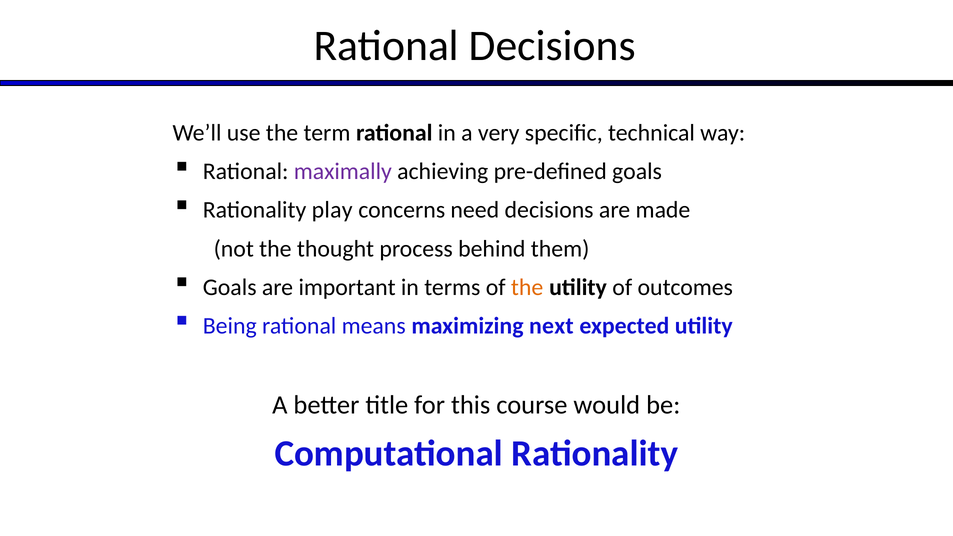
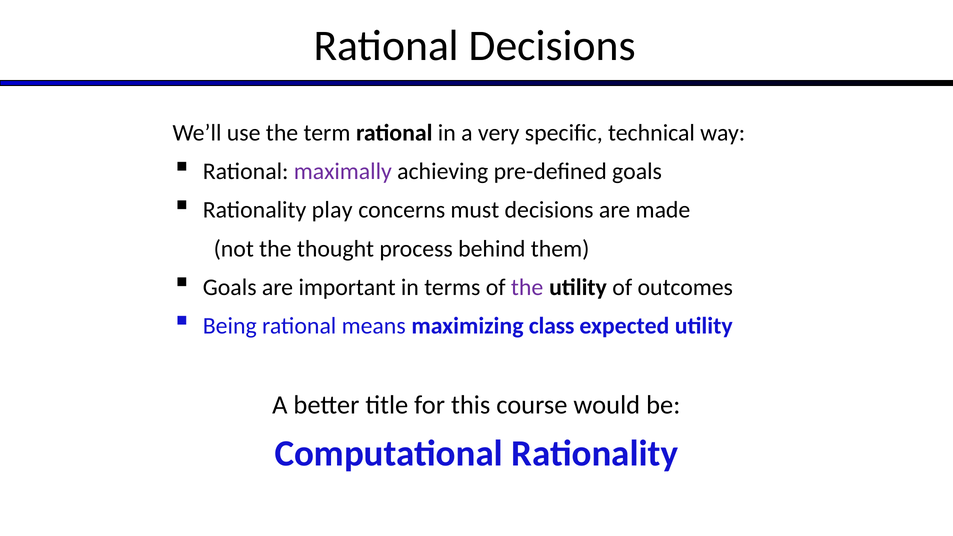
need: need -> must (475, 210)
the colour: orange -> purple (527, 287)
next: next -> class (552, 326)
